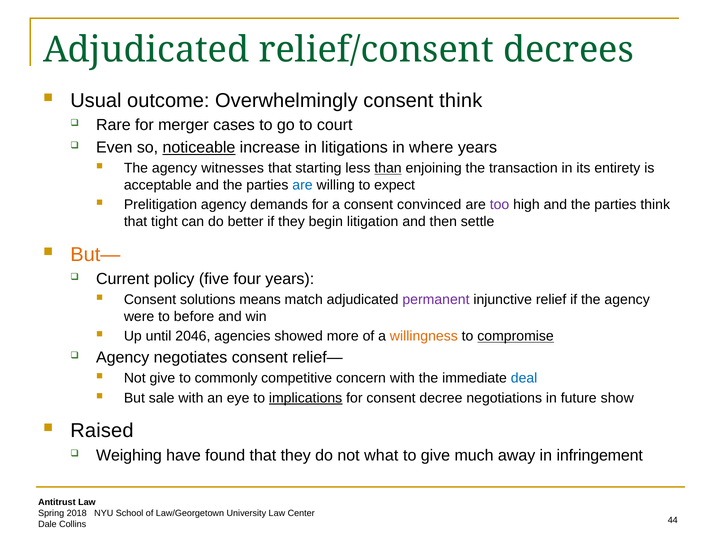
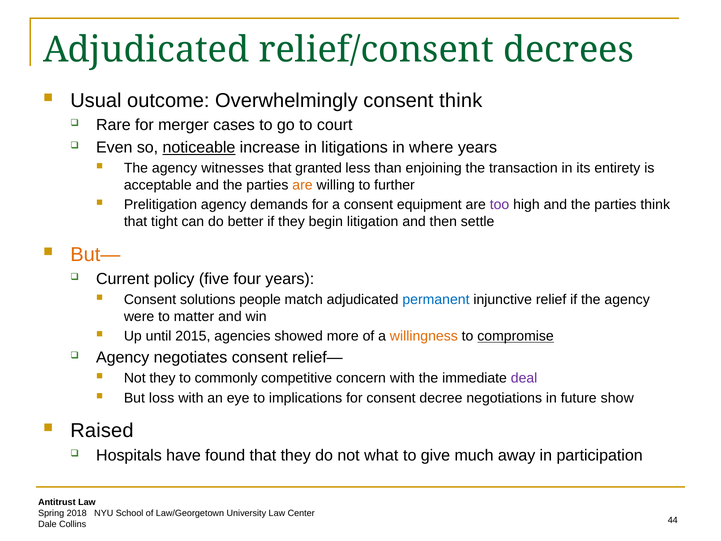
starting: starting -> granted (319, 168)
than underline: present -> none (388, 168)
are colour: blue -> orange (302, 185)
expect: expect -> further (395, 185)
convinced: convinced -> equipment (429, 205)
means: means -> people (260, 300)
permanent colour: purple -> blue (436, 300)
before: before -> matter (194, 316)
2046: 2046 -> 2015 (193, 336)
Not give: give -> they (162, 378)
deal colour: blue -> purple (524, 378)
sale: sale -> loss (162, 398)
implications underline: present -> none (306, 398)
Weighing: Weighing -> Hospitals (129, 455)
infringement: infringement -> participation (600, 455)
